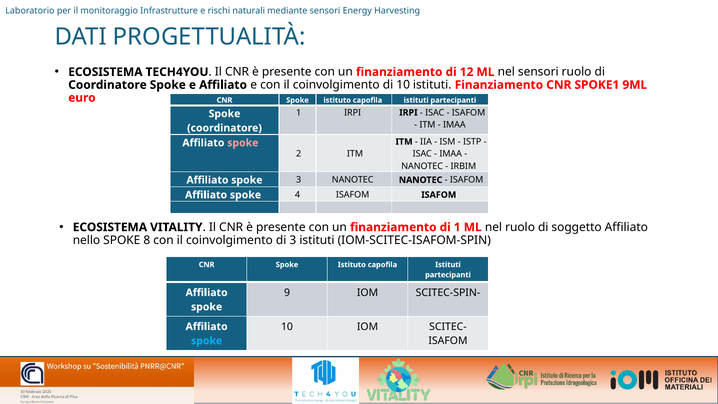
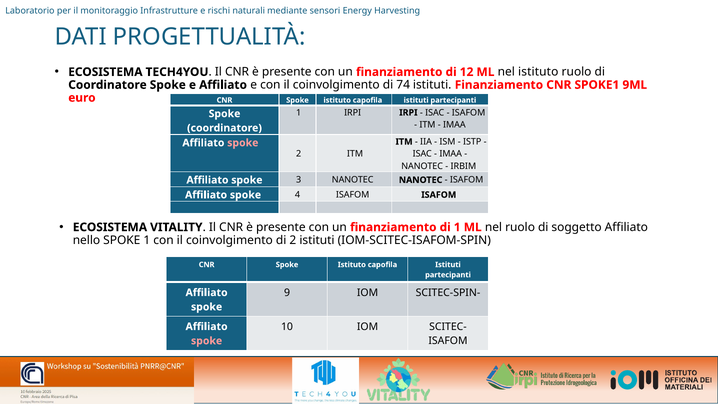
nel sensori: sensori -> istituto (538, 72)
di 10: 10 -> 74 (403, 85)
SPOKE 8: 8 -> 1 (147, 240)
di 3: 3 -> 2 (293, 240)
spoke colour: light blue -> pink (207, 341)
